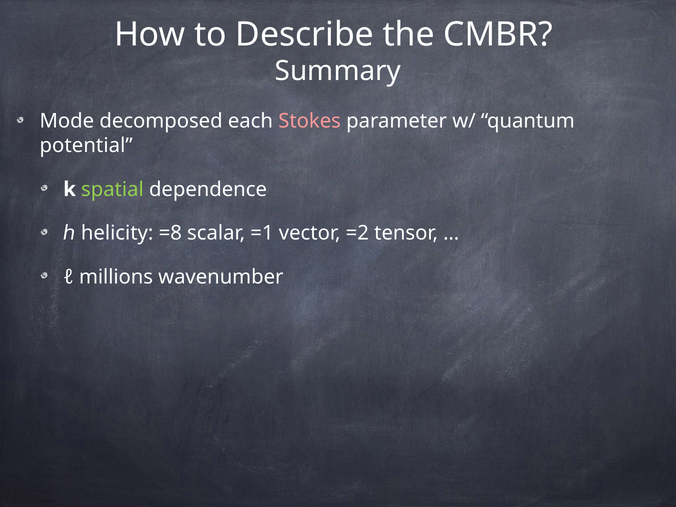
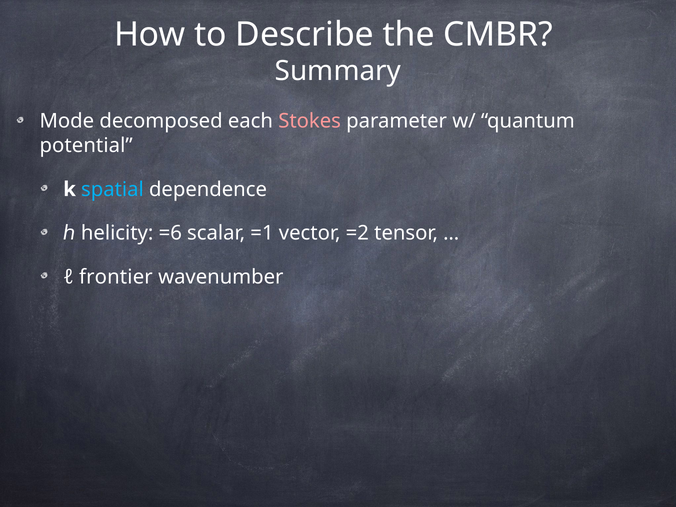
spatial colour: light green -> light blue (112, 189)
=8: =8 -> =6 (170, 233)
millions: millions -> frontier (116, 277)
